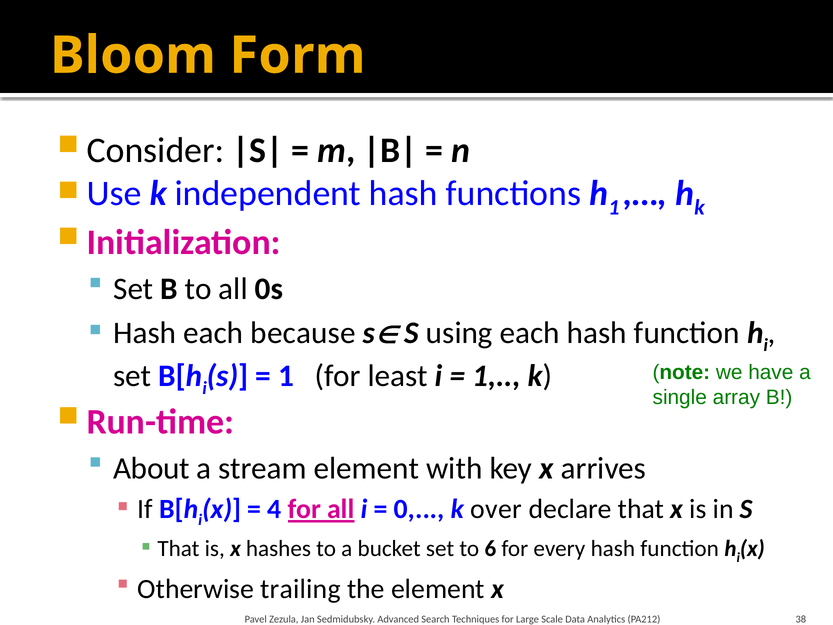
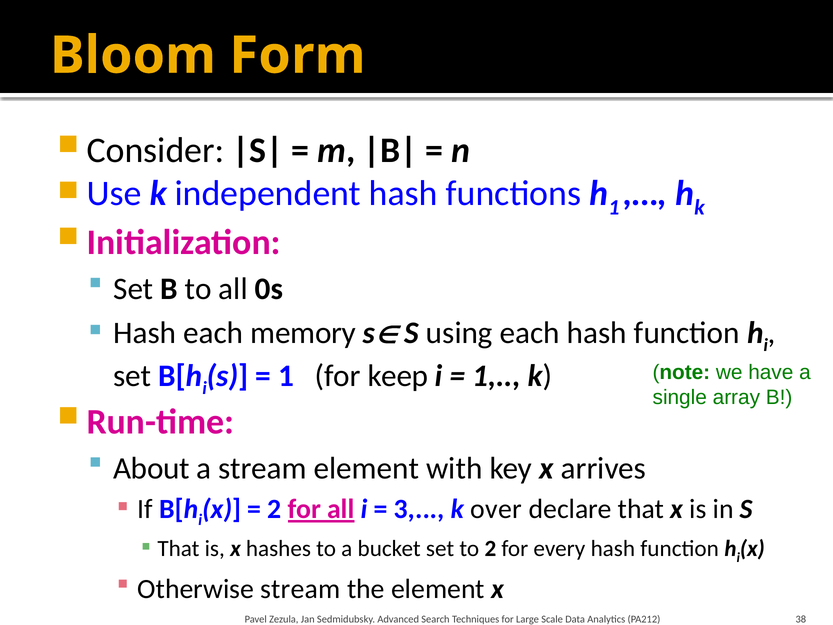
because: because -> memory (303, 333)
least: least -> keep (398, 376)
4: 4 -> 2 (274, 509)
0: 0 -> 3 (419, 509)
to 6: 6 -> 2 (490, 548)
Otherwise trailing: trailing -> stream (301, 589)
